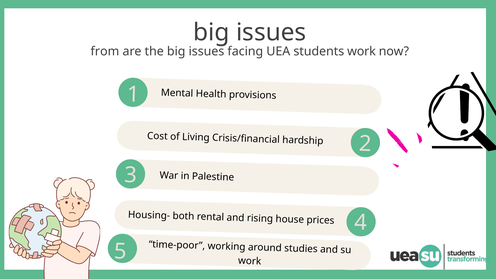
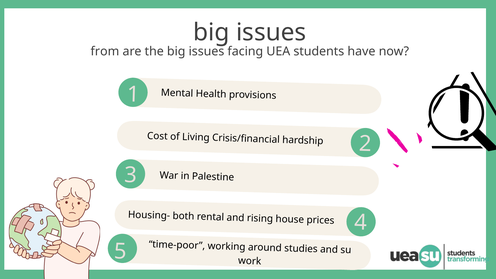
students work: work -> have (361, 52)
